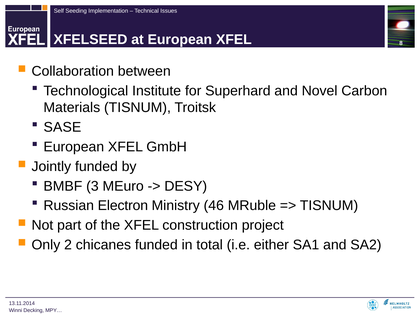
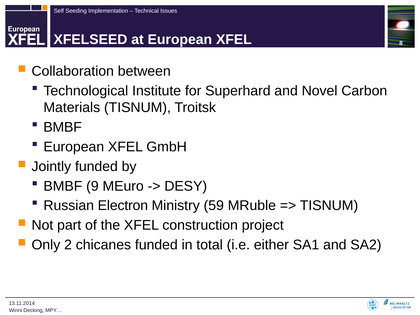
SASE: SASE -> BMBF (63, 127)
3: 3 -> 9 (92, 186)
46: 46 -> 59 (214, 206)
